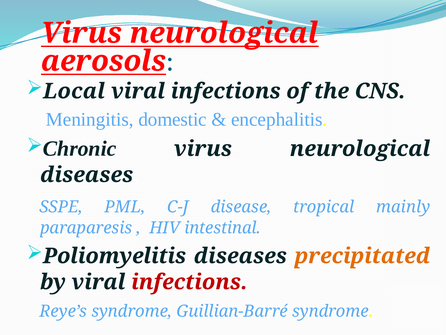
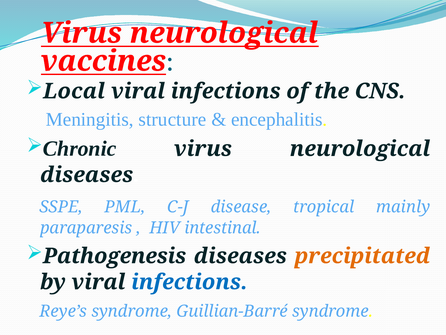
aerosols: aerosols -> vaccines (104, 61)
domestic: domestic -> structure (172, 119)
Poliomyelitis: Poliomyelitis -> Pathogenesis (115, 256)
infections colour: red -> blue (189, 282)
